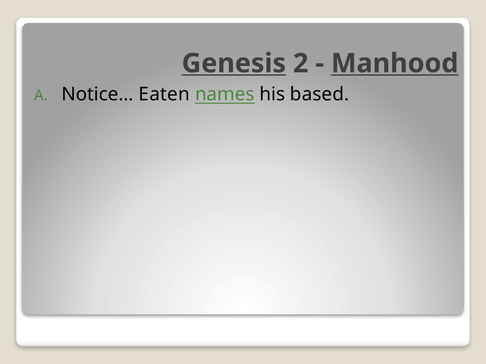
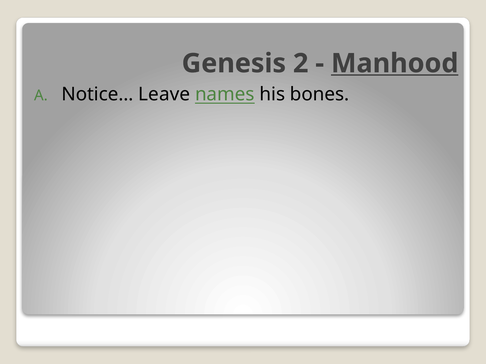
Genesis underline: present -> none (234, 63)
Eaten: Eaten -> Leave (164, 94)
based: based -> bones (320, 94)
